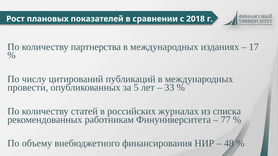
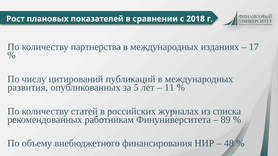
провести: провести -> развития (28, 88)
33: 33 -> 11 (169, 88)
77: 77 -> 89 (226, 120)
